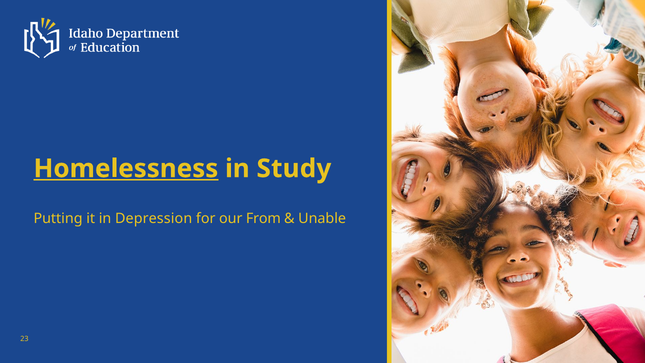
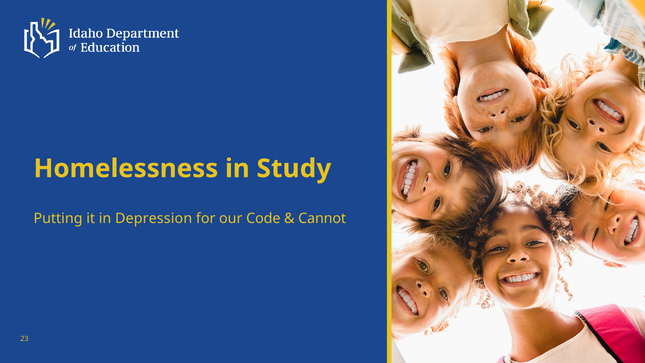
Homelessness underline: present -> none (126, 168)
From: From -> Code (263, 218)
Unable: Unable -> Cannot (322, 218)
